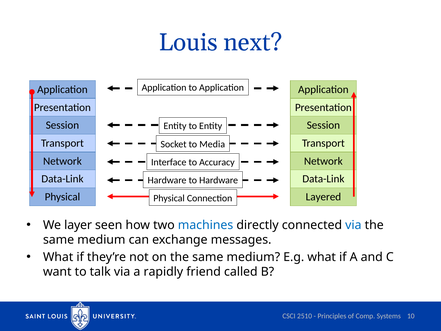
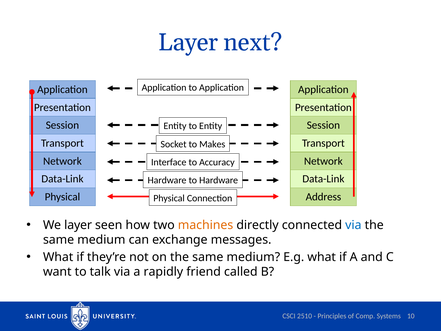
Louis: Louis -> Layer (188, 43)
Media: Media -> Makes (212, 144)
Layered: Layered -> Address (323, 197)
machines colour: blue -> orange (206, 225)
